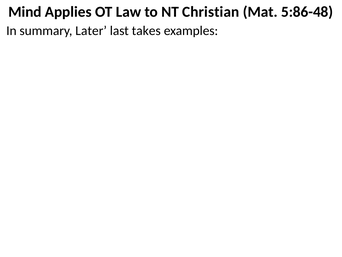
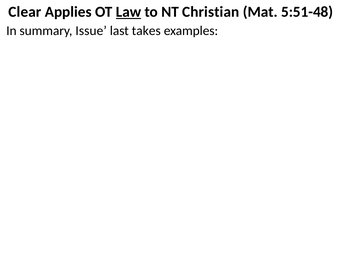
Mind: Mind -> Clear (25, 12)
Law underline: none -> present (129, 12)
5:86-48: 5:86-48 -> 5:51-48 (307, 12)
Later: Later -> Issue (91, 31)
